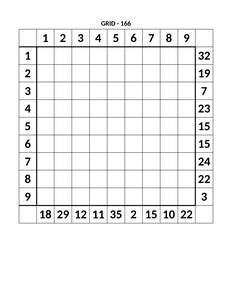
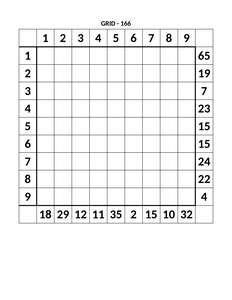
32: 32 -> 65 (204, 56)
9 3: 3 -> 4 (204, 197)
10 22: 22 -> 32 (187, 215)
